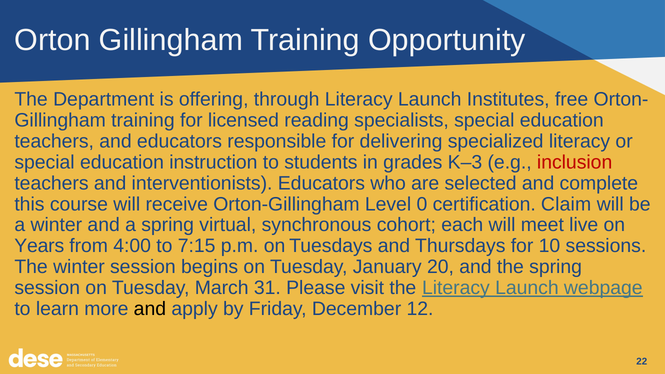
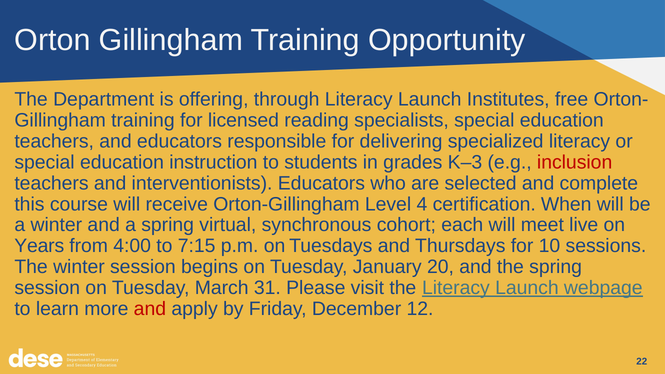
0: 0 -> 4 (422, 204)
Claim: Claim -> When (566, 204)
and colour: black -> red (150, 309)
